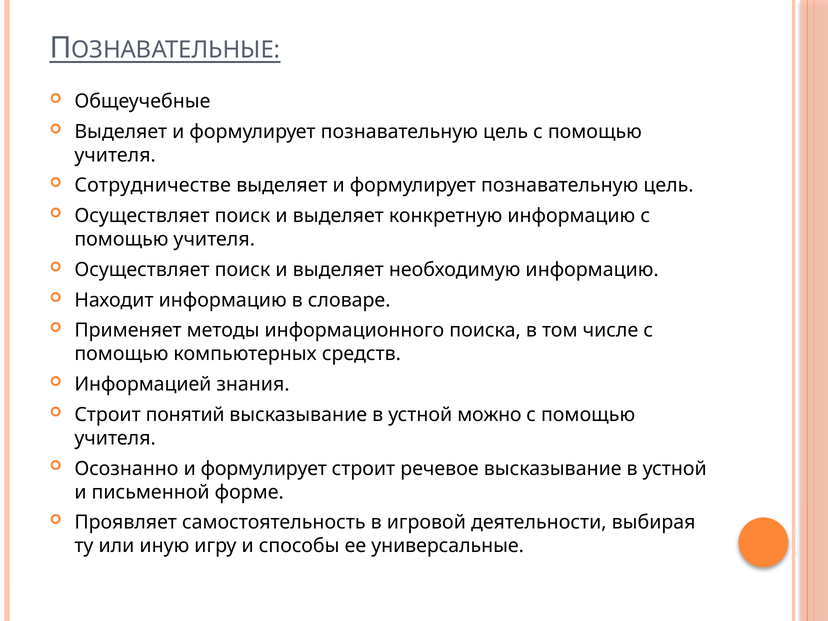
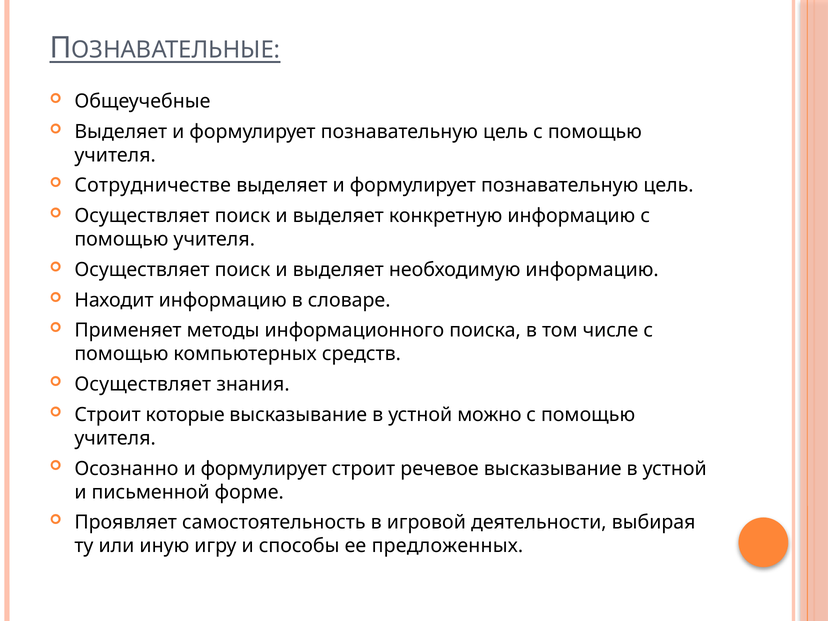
Информацией: Информацией -> Осуществляет (143, 384)
понятий: понятий -> которые (185, 415)
универсальные: универсальные -> предложенных (447, 546)
